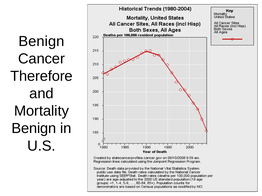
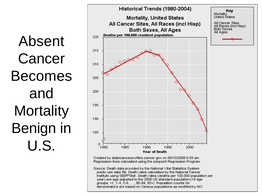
Benign: Benign -> Absent (41, 41)
Therefore: Therefore -> Becomes (41, 76)
